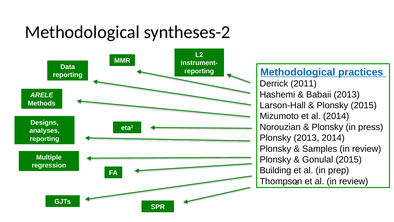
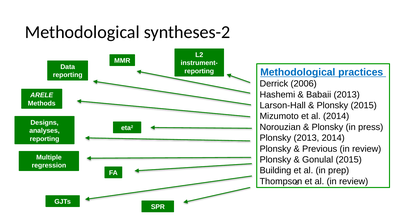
2011: 2011 -> 2006 (304, 84)
Samples: Samples -> Previous (320, 149)
